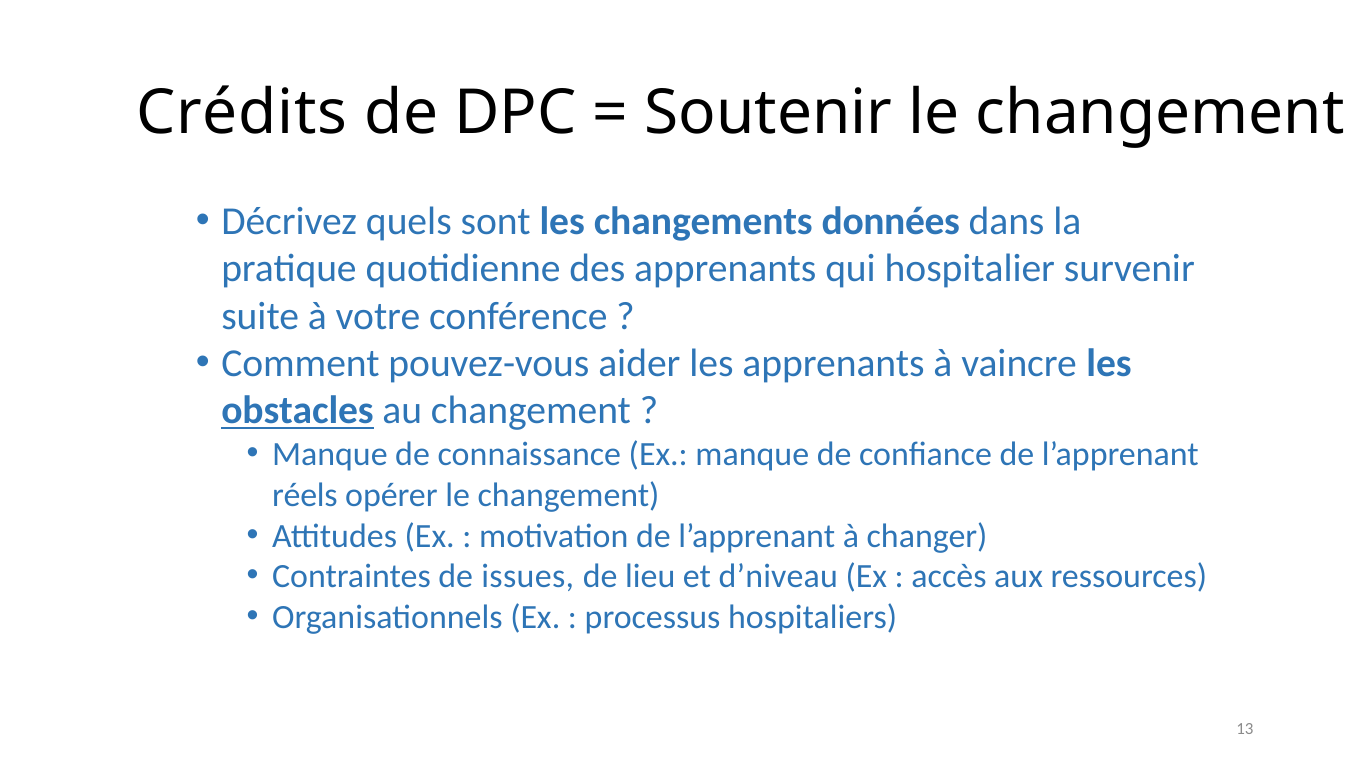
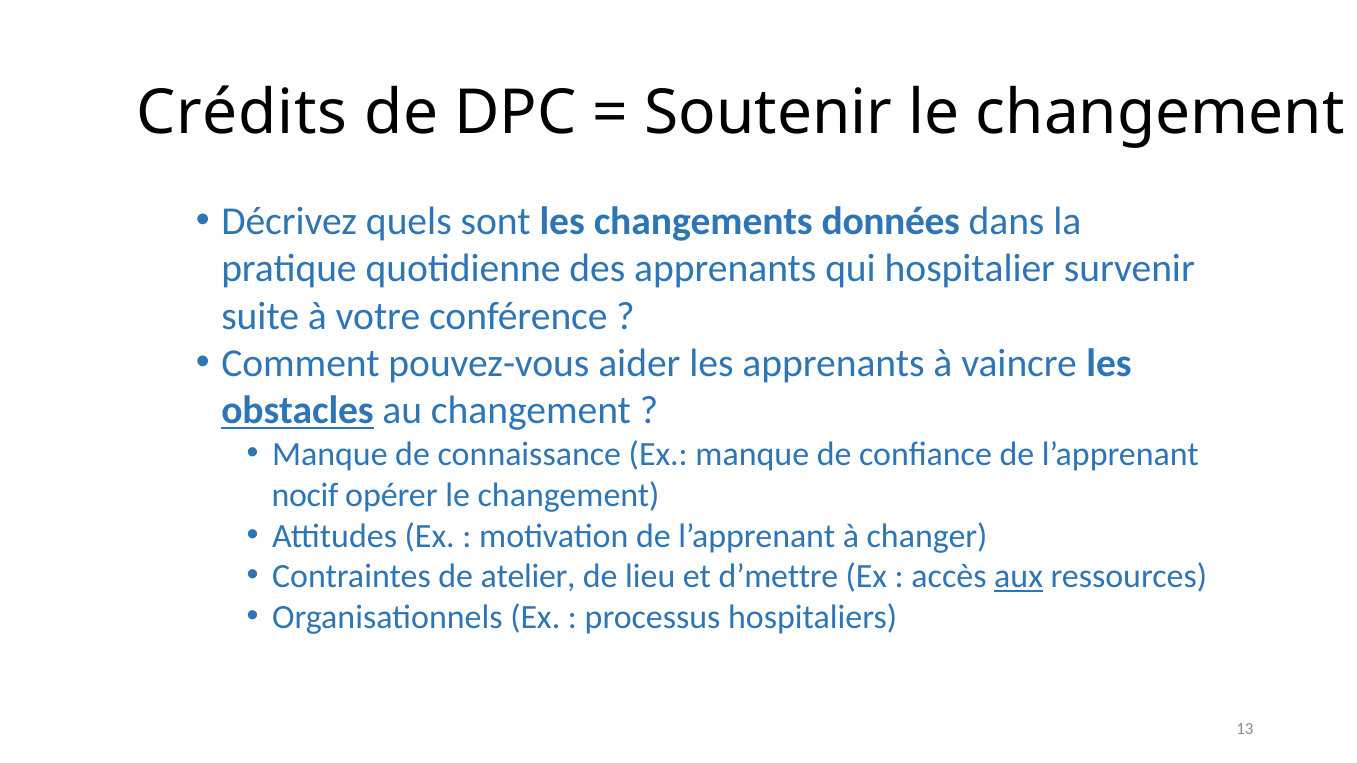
réels: réels -> nocif (305, 495)
issues: issues -> atelier (528, 577)
d’niveau: d’niveau -> d’mettre (779, 577)
aux underline: none -> present (1019, 577)
